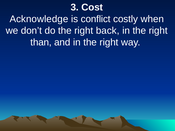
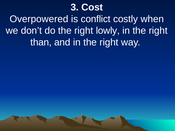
Acknowledge: Acknowledge -> Overpowered (39, 19)
back: back -> lowly (108, 31)
